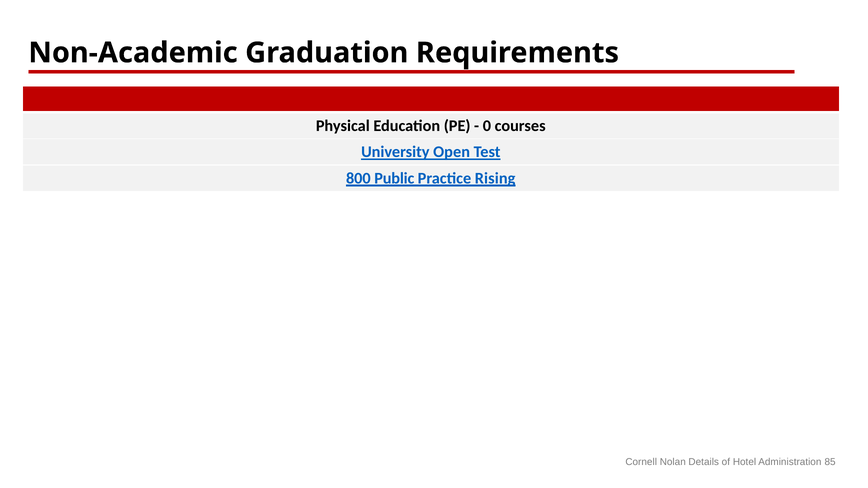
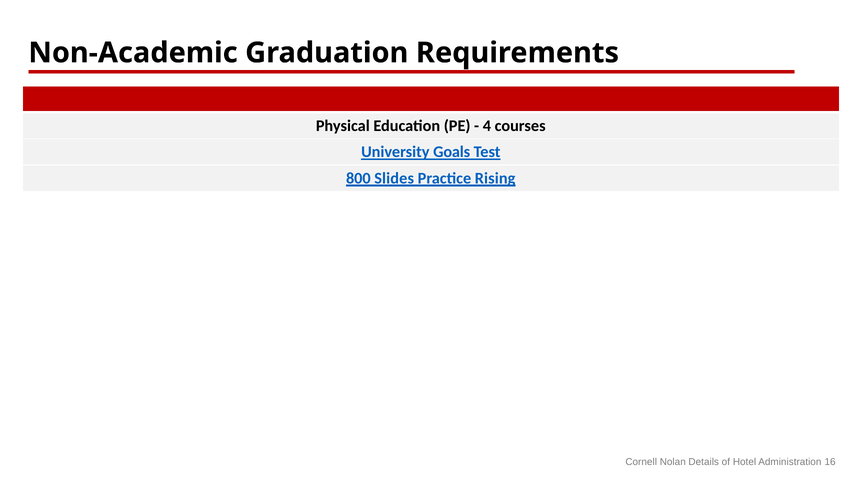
0: 0 -> 4 (487, 126)
Open: Open -> Goals (452, 152)
Public: Public -> Slides (394, 179)
85: 85 -> 16 (830, 462)
